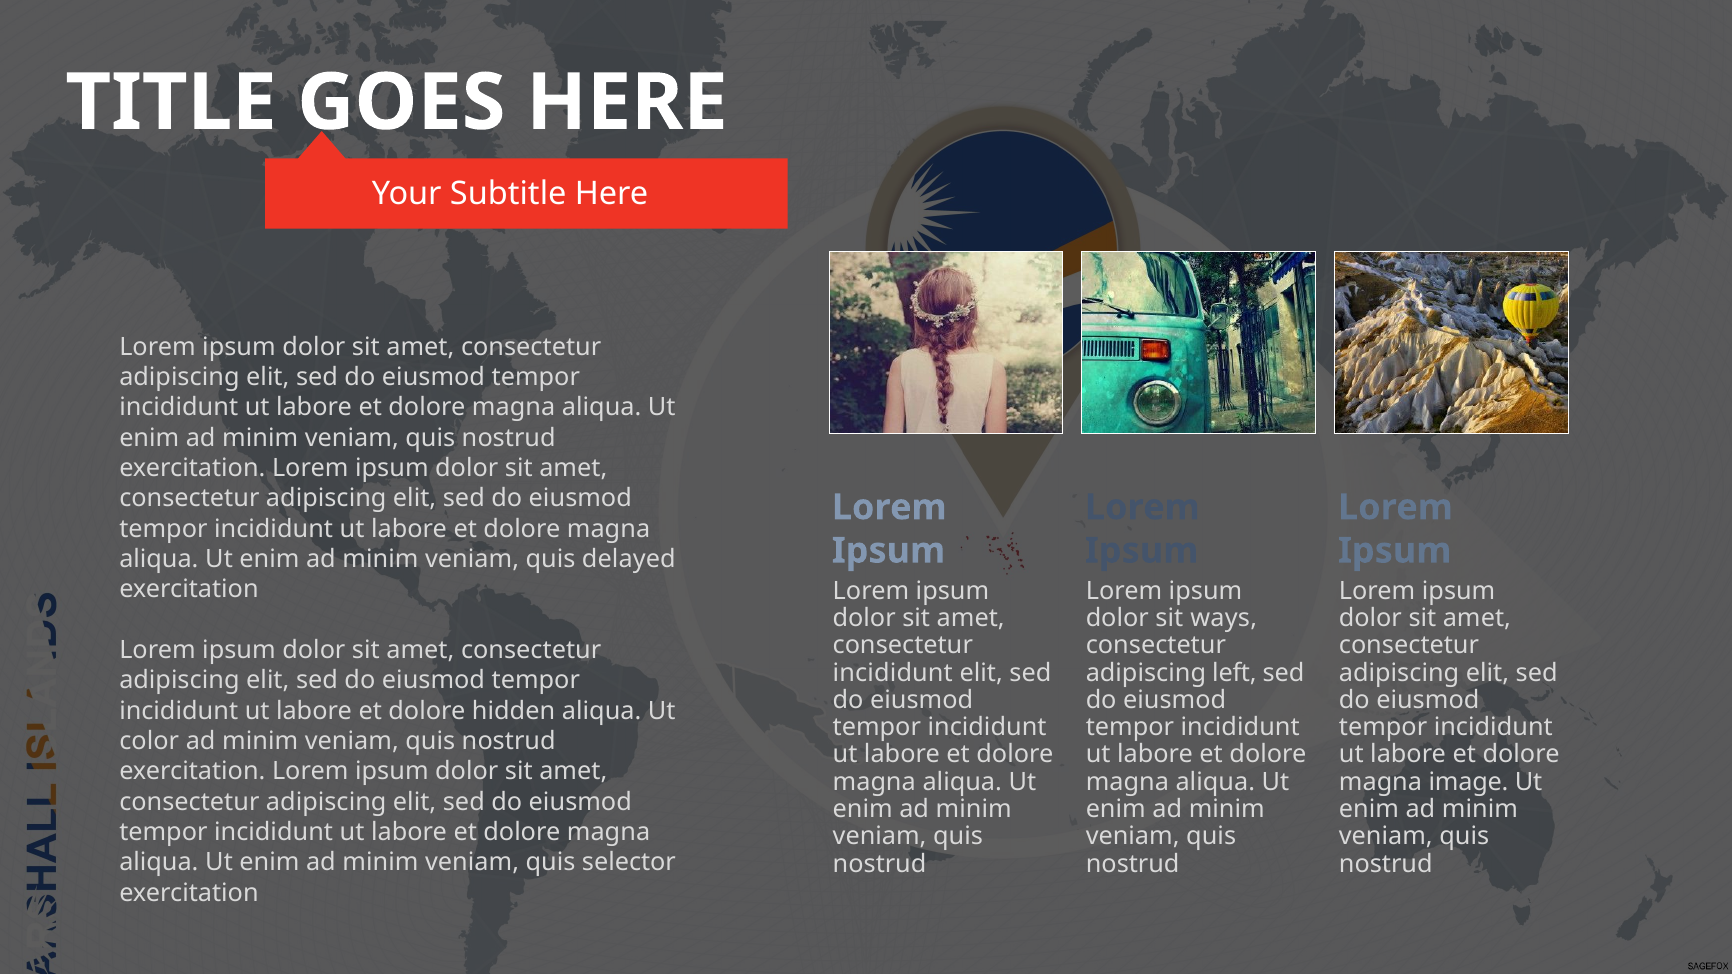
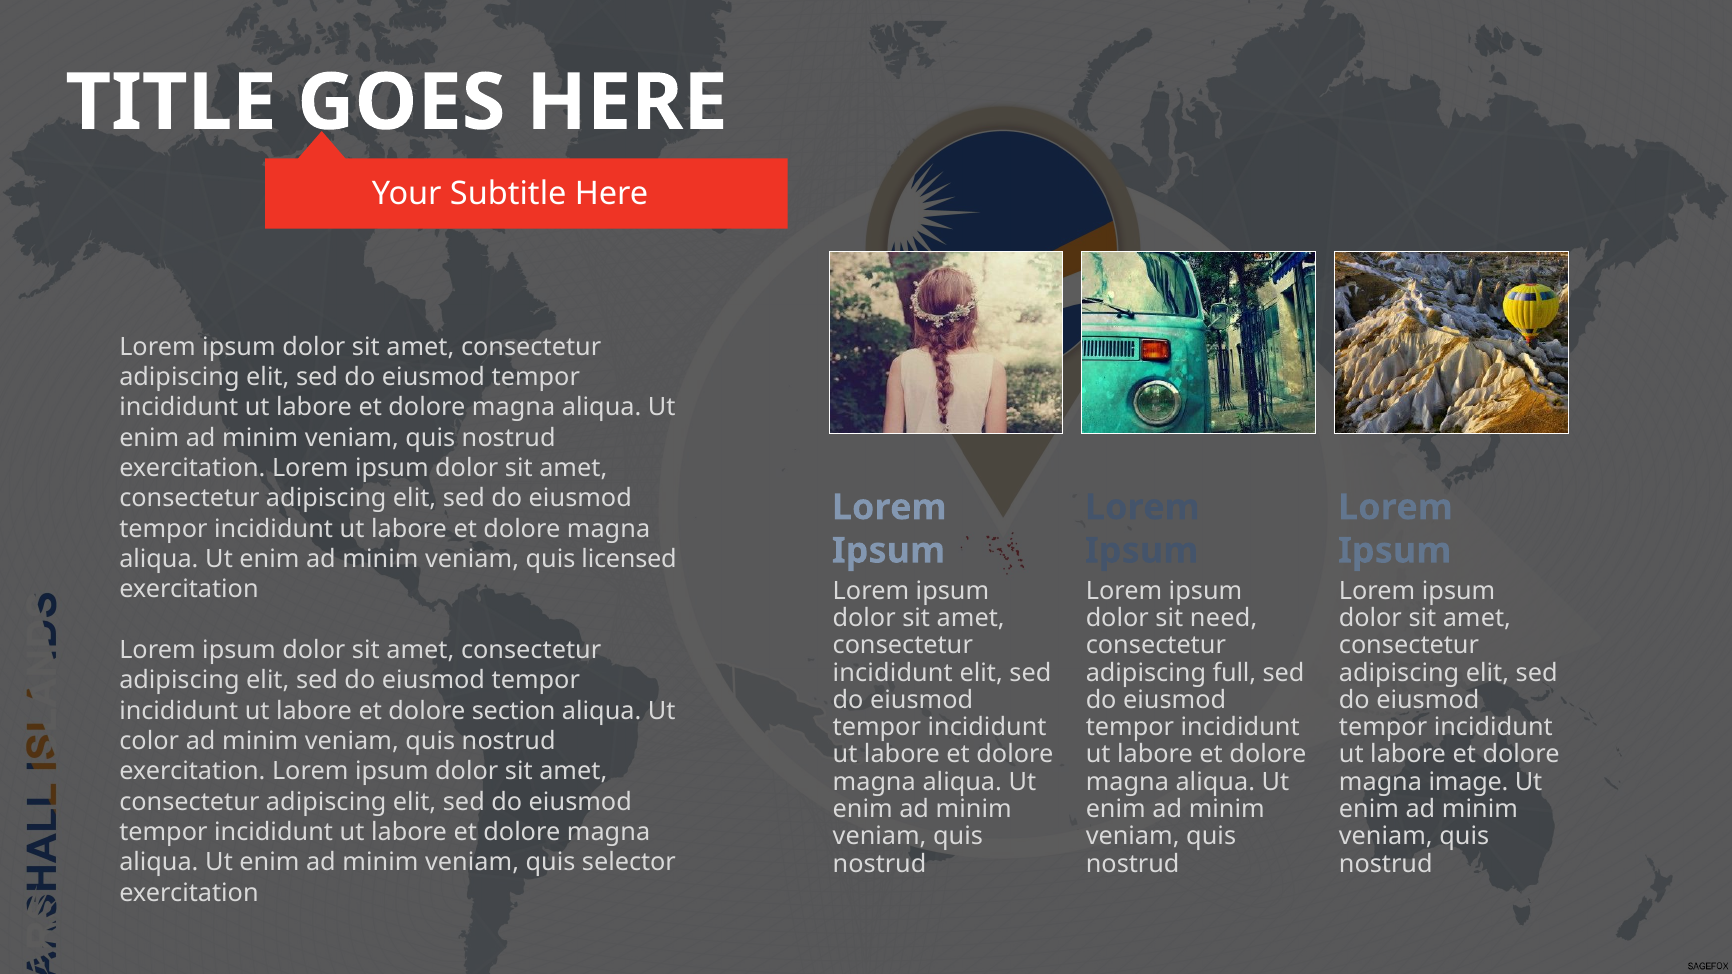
delayed: delayed -> licensed (629, 559)
ways: ways -> need (1224, 618)
left: left -> full (1234, 673)
hidden: hidden -> section (514, 711)
